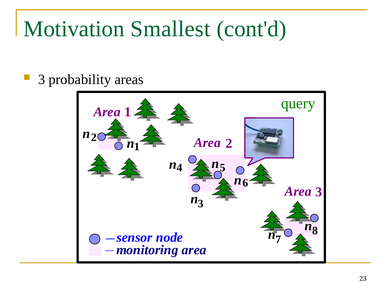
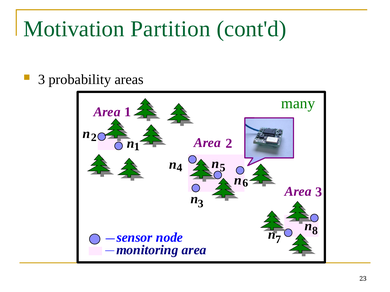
Smallest: Smallest -> Partition (170, 29)
query: query -> many (298, 104)
